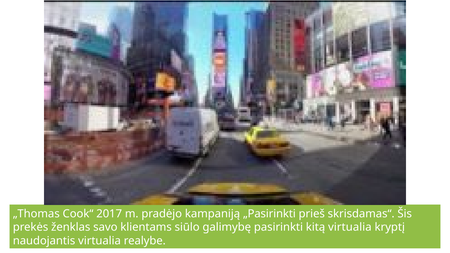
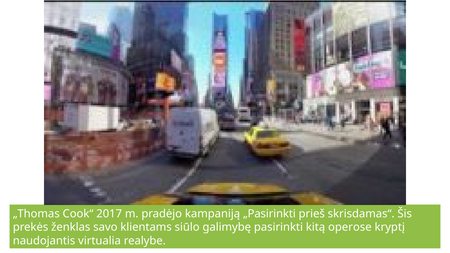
kitą virtualia: virtualia -> operose (350, 227)
